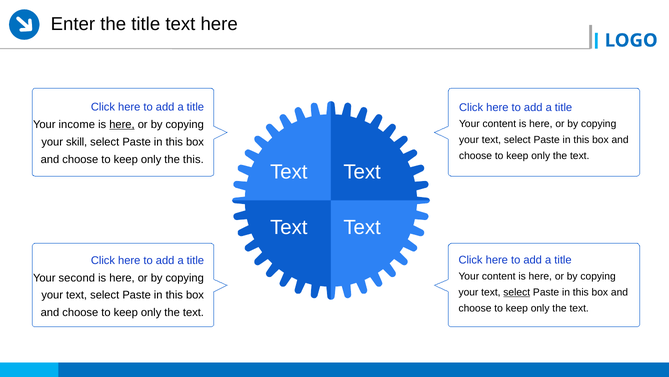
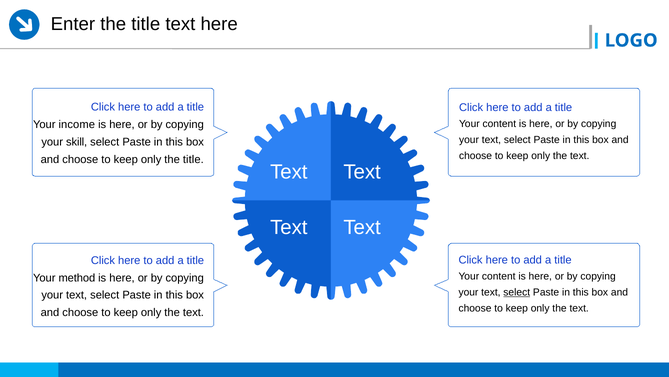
here underline: present -> none (122, 124)
only the this: this -> title (193, 159)
second: second -> method (77, 277)
